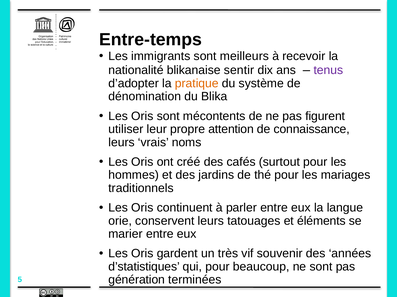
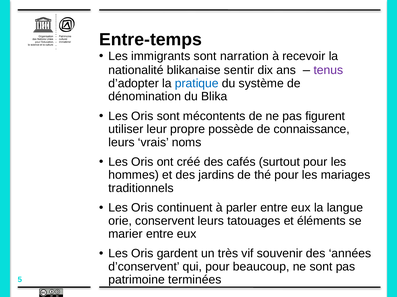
meilleurs: meilleurs -> narration (244, 56)
pratique colour: orange -> blue (197, 84)
attention: attention -> possède (231, 130)
d’statistiques: d’statistiques -> d’conservent (144, 267)
génération: génération -> patrimoine (137, 280)
